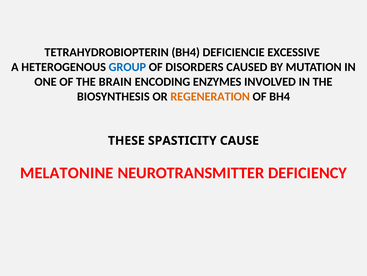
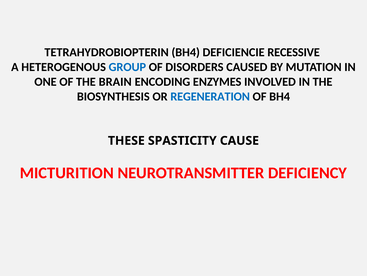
EXCESSIVE: EXCESSIVE -> RECESSIVE (294, 52)
REGENERATION colour: orange -> blue (210, 96)
MELATONINE: MELATONINE -> MICTURITION (67, 172)
